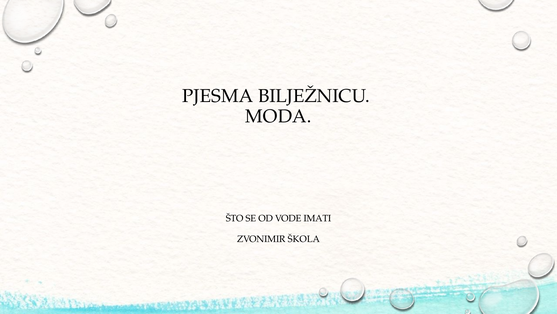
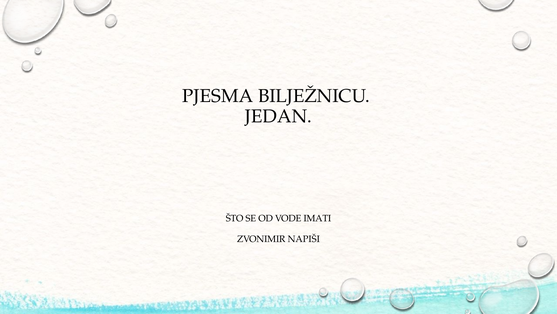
MODA: MODA -> JEDAN (278, 116)
ŠKOLA: ŠKOLA -> NAPIŠI (304, 239)
